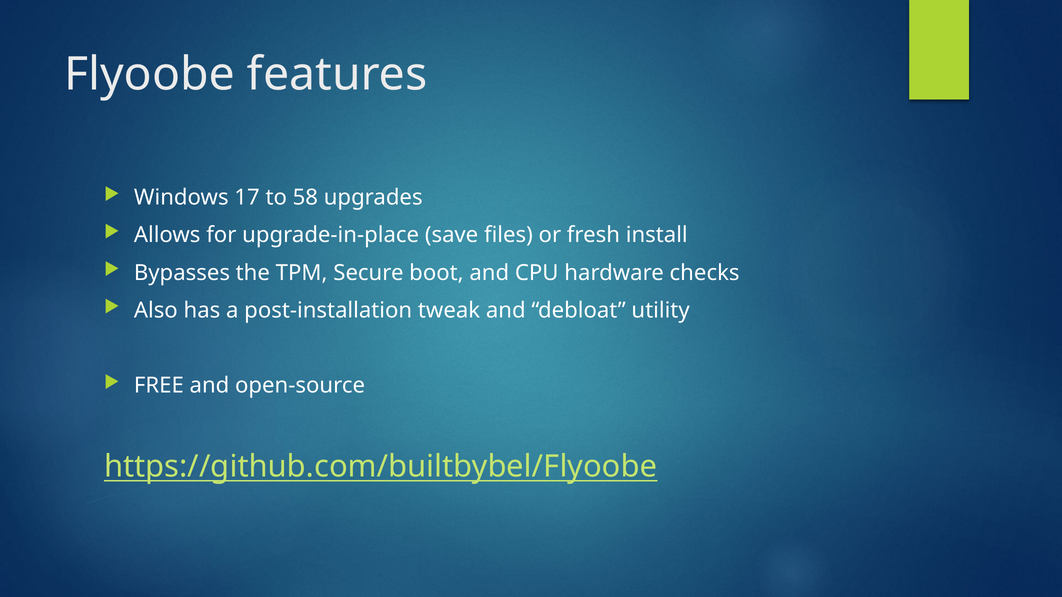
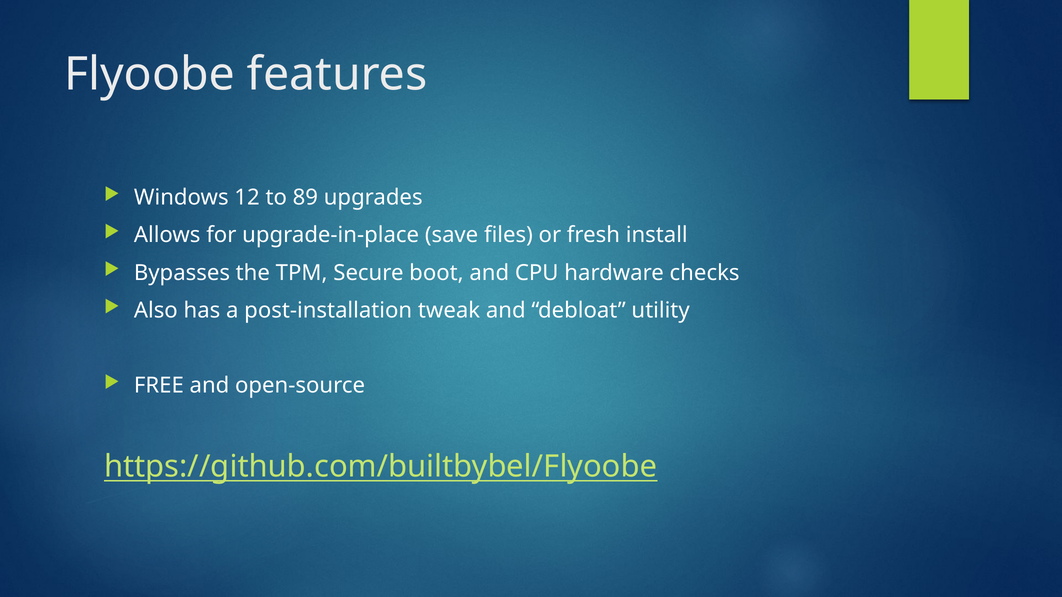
17: 17 -> 12 (247, 198)
58: 58 -> 89 (305, 198)
